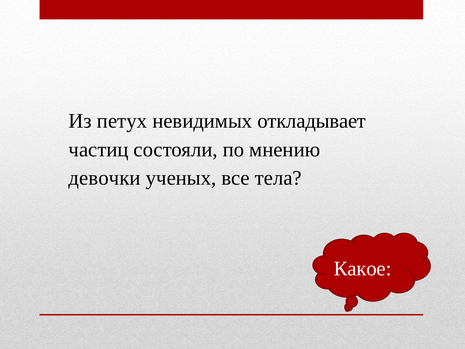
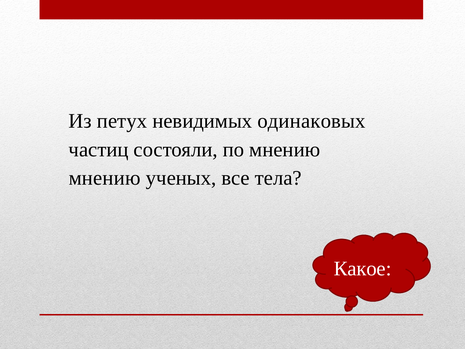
откладывает: откладывает -> одинаковых (312, 121)
девочки: девочки -> мнению (105, 178)
